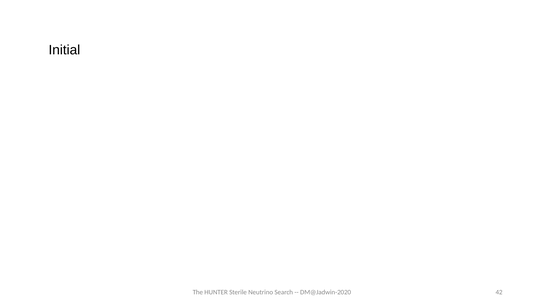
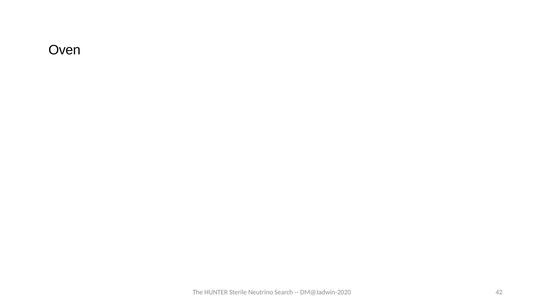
Initial: Initial -> Oven (64, 50)
